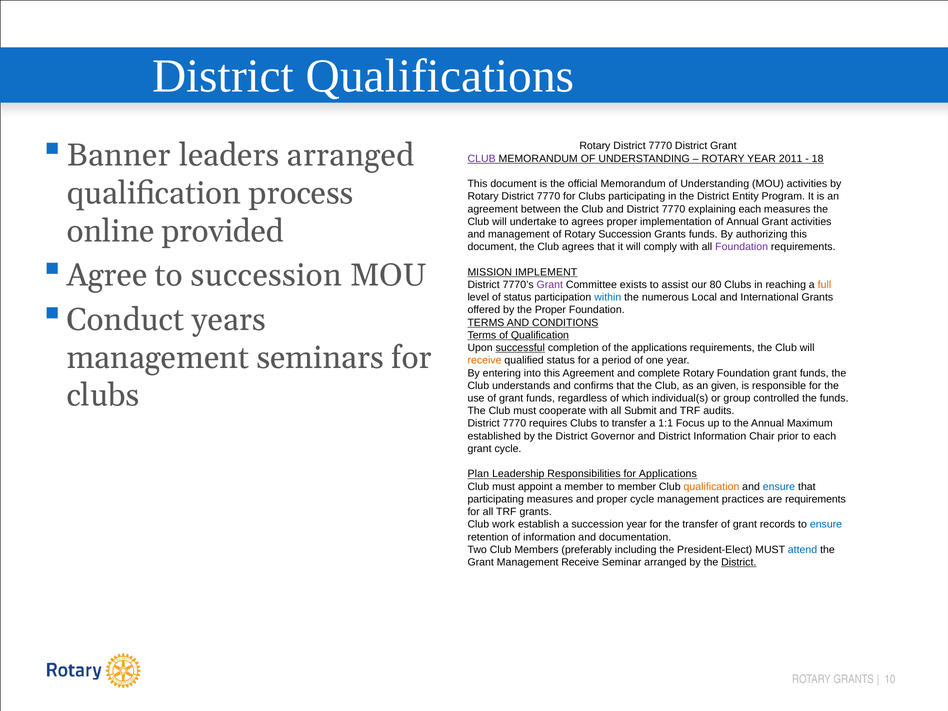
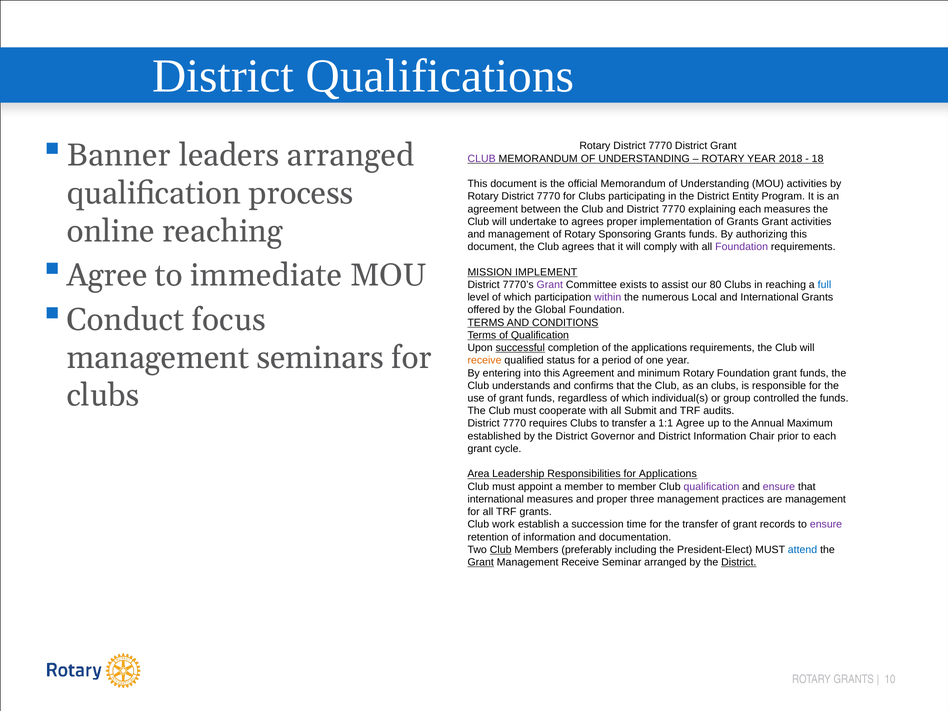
2011: 2011 -> 2018 (791, 159)
of Annual: Annual -> Grants (743, 222)
online provided: provided -> reaching (223, 231)
Rotary Succession: Succession -> Sponsoring (625, 234)
to succession: succession -> immediate (266, 275)
full colour: orange -> blue (824, 285)
level of status: status -> which (518, 297)
within colour: blue -> purple (608, 297)
years: years -> focus (229, 320)
the Proper: Proper -> Global (550, 310)
complete: complete -> minimum (659, 373)
an given: given -> clubs (725, 386)
1:1 Focus: Focus -> Agree (690, 423)
Plan: Plan -> Area (478, 474)
qualification colour: orange -> purple (711, 487)
ensure colour: blue -> purple (779, 487)
participating: participating -> international (496, 499)
proper cycle: cycle -> three (642, 499)
are requirements: requirements -> management (816, 499)
succession year: year -> time (637, 524)
ensure colour: blue -> purple (826, 524)
Club underline: none -> present (501, 550)
Grant underline: none -> present (481, 562)
